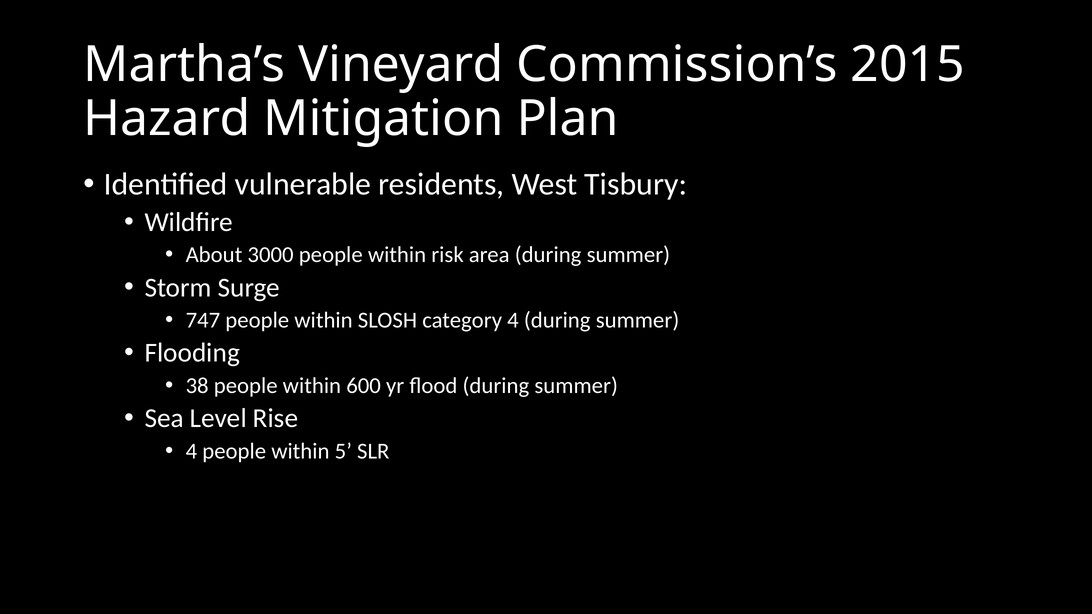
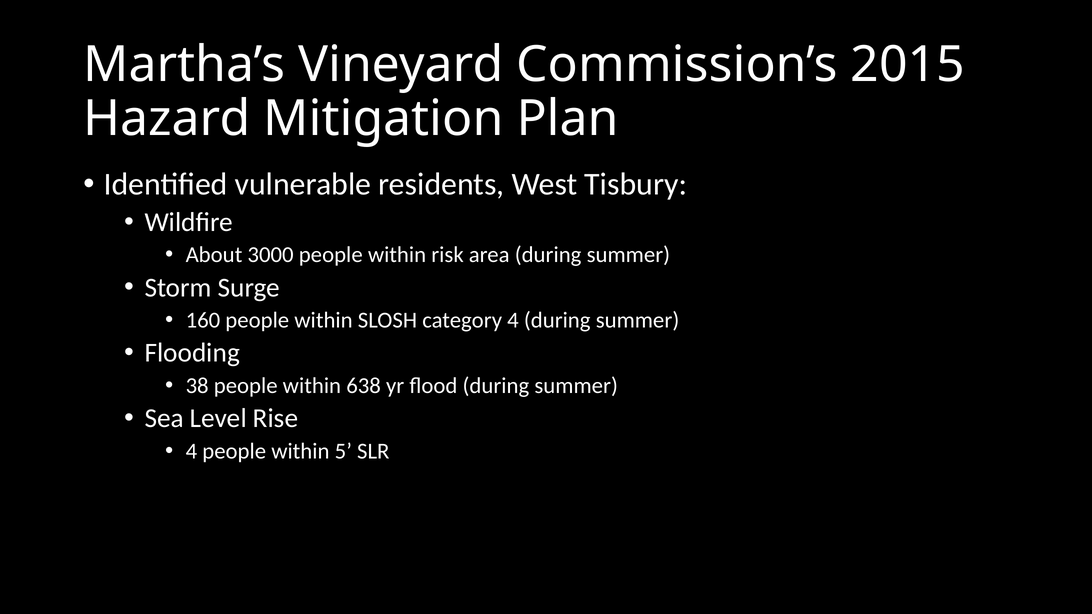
747: 747 -> 160 (203, 320)
600: 600 -> 638 (364, 386)
